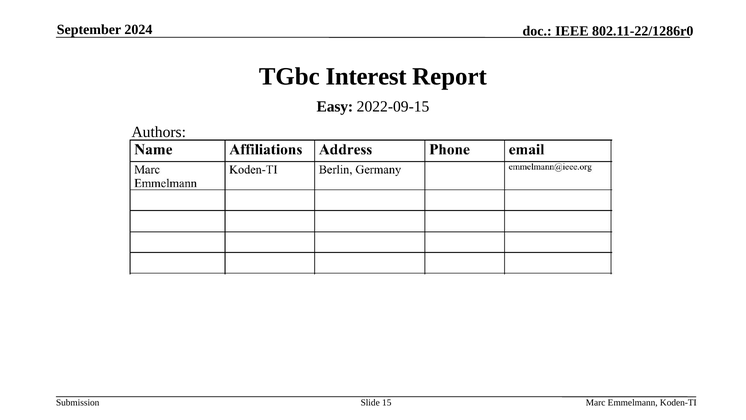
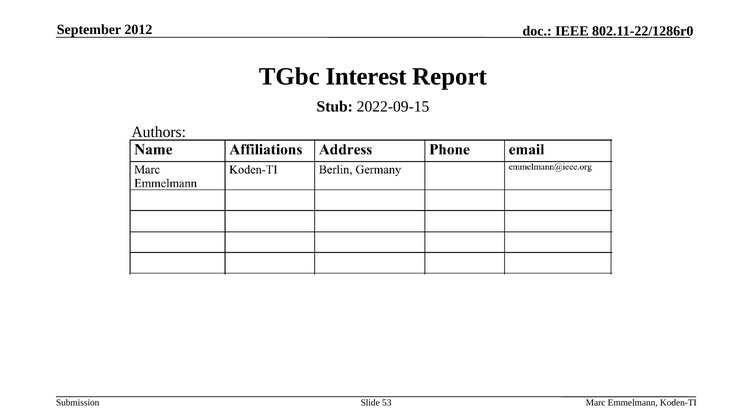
2024: 2024 -> 2012 (138, 30)
Easy: Easy -> Stub (335, 106)
15: 15 -> 53 (387, 402)
